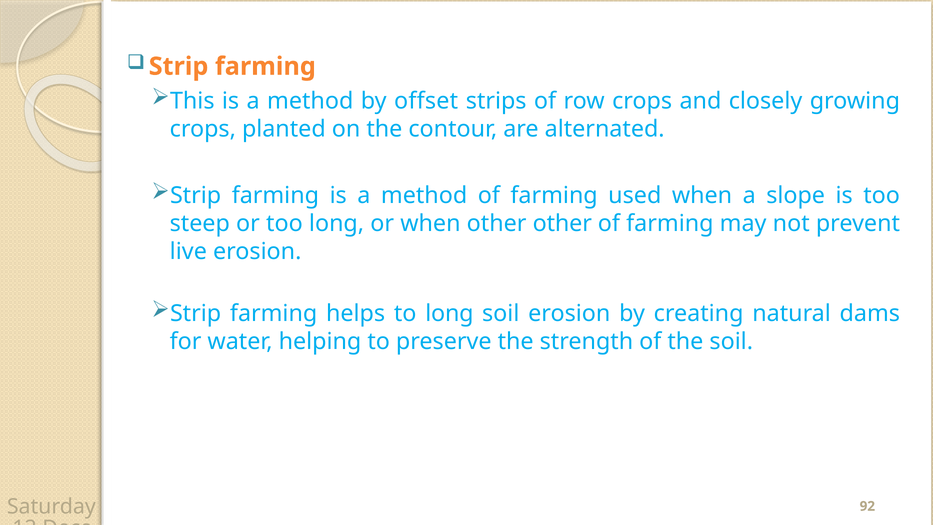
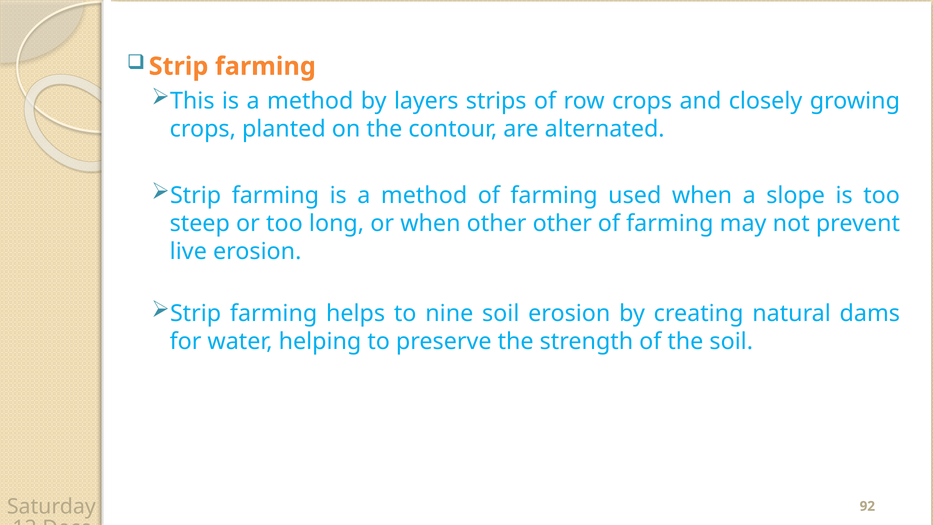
offset: offset -> layers (426, 101)
to long: long -> nine (449, 313)
